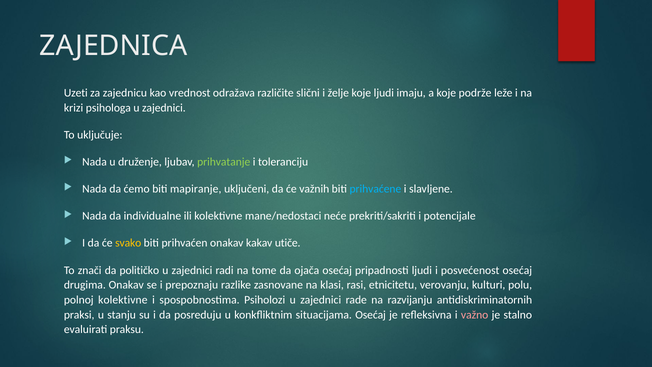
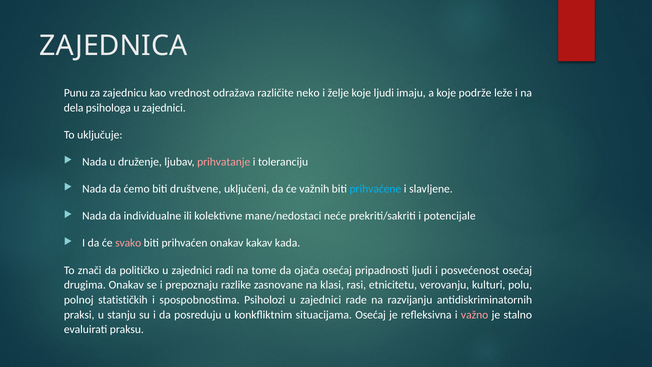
Uzeti: Uzeti -> Punu (76, 93)
slični: slični -> neko (308, 93)
krizi: krizi -> dela (74, 108)
prihvatanje colour: light green -> pink (224, 162)
mapiranje: mapiranje -> društvene (196, 189)
svako colour: yellow -> pink (128, 243)
utiče: utiče -> kada (288, 243)
polnoj kolektivne: kolektivne -> statističkih (123, 300)
